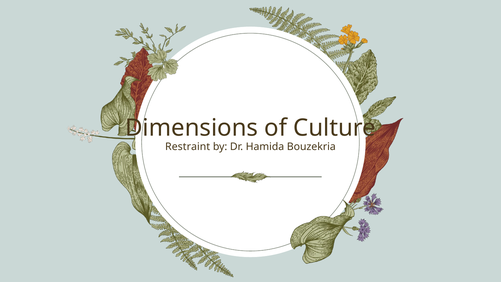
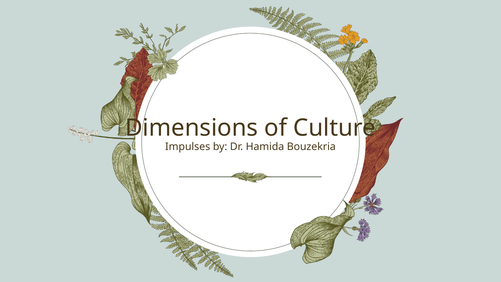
Restraint: Restraint -> Impulses (188, 146)
